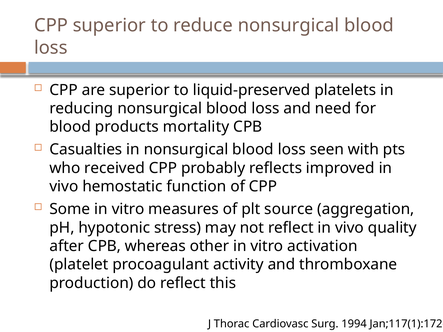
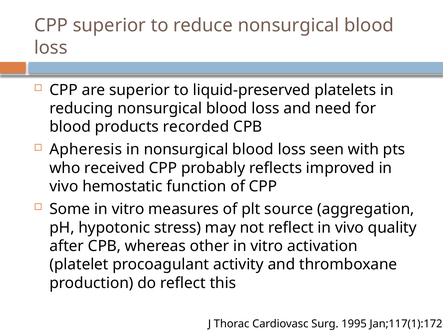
mortality: mortality -> recorded (196, 127)
Casualties: Casualties -> Apheresis (86, 150)
1994: 1994 -> 1995 (354, 324)
